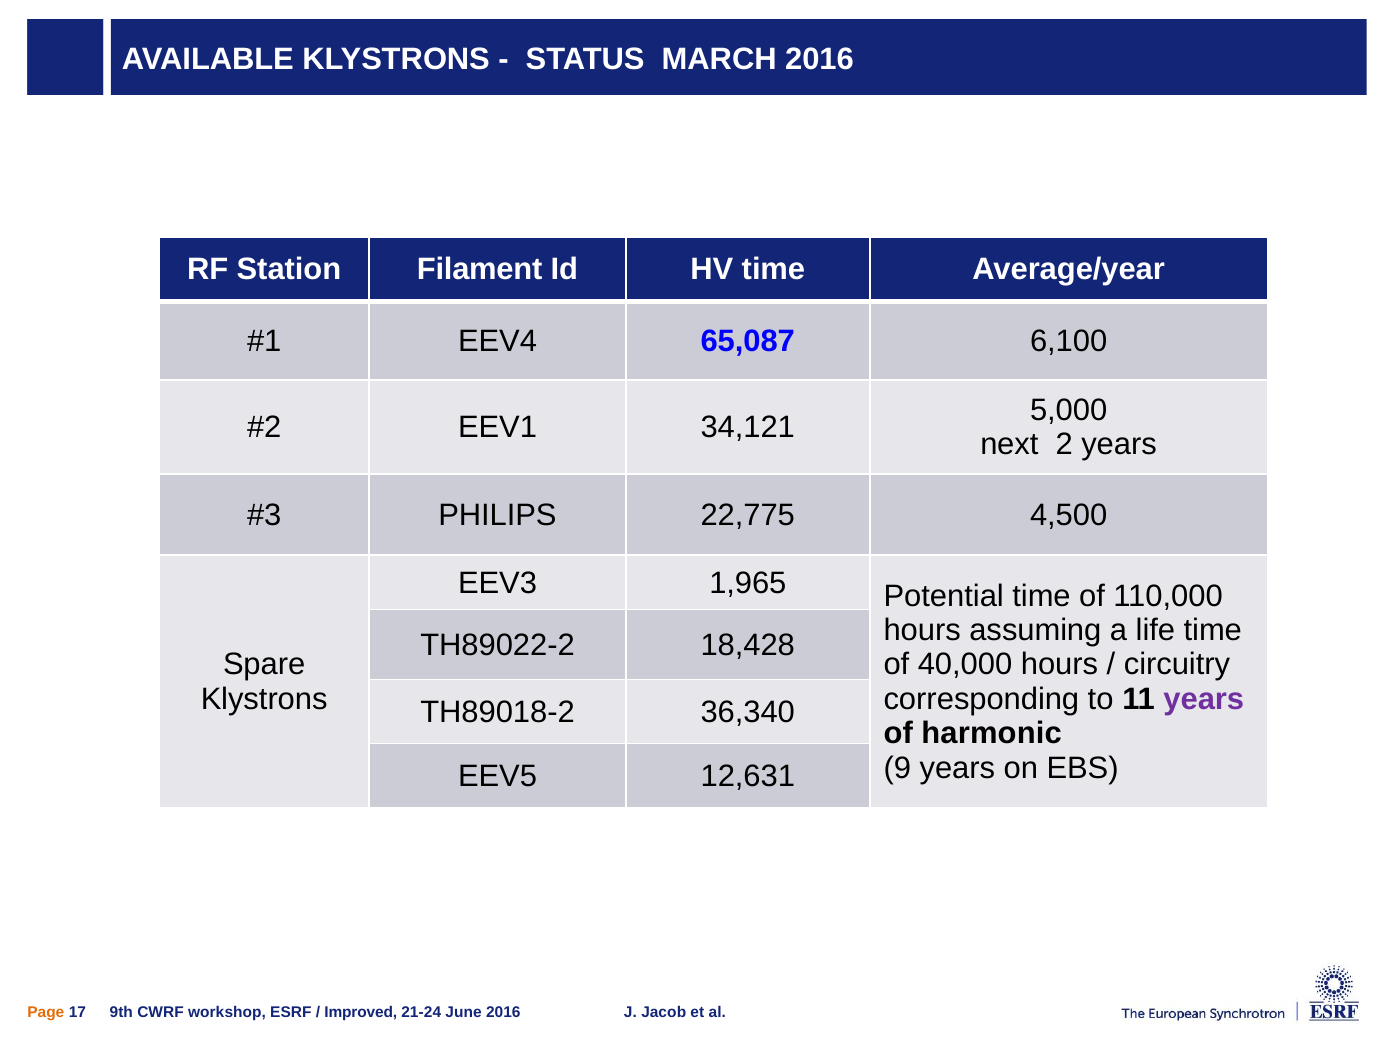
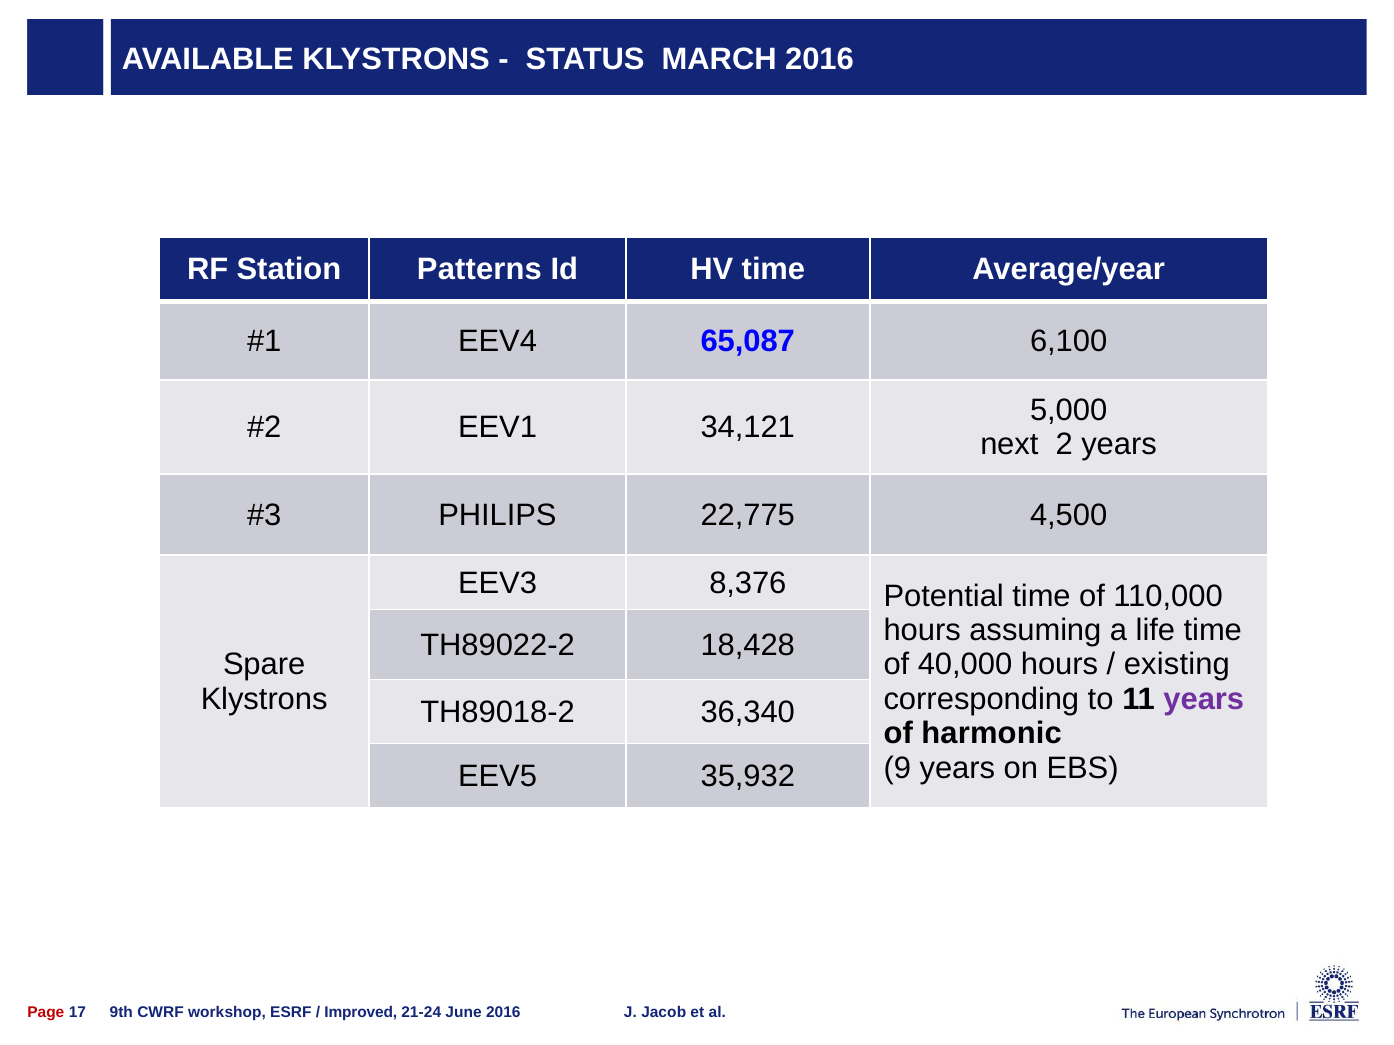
Filament: Filament -> Patterns (479, 270)
1,965: 1,965 -> 8,376 (748, 583)
circuitry: circuitry -> existing (1177, 665)
12,631: 12,631 -> 35,932 (748, 776)
Page colour: orange -> red (46, 1013)
